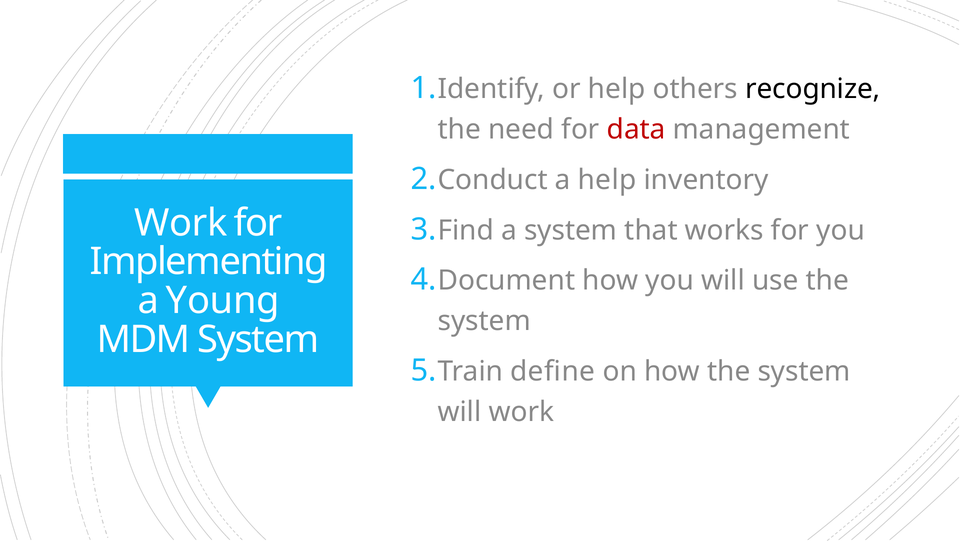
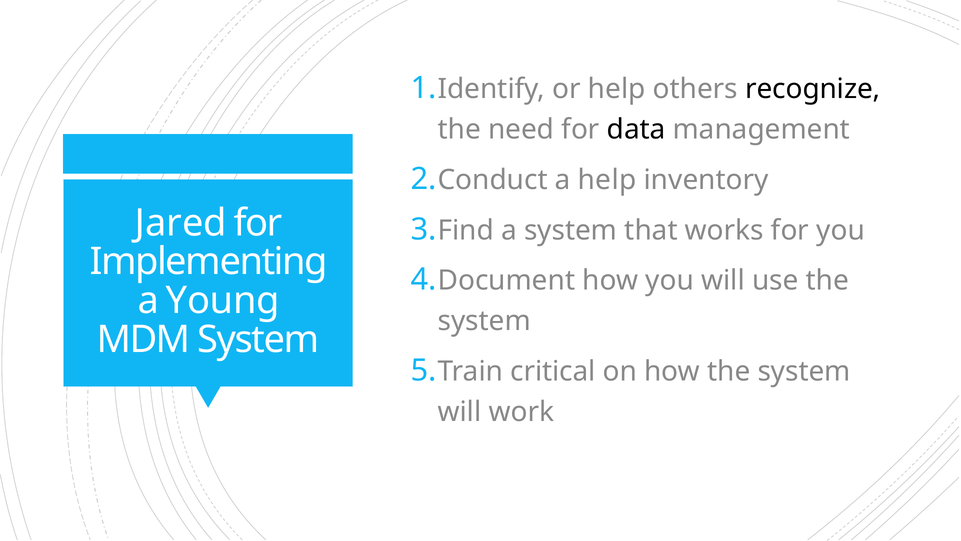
data colour: red -> black (636, 129)
Work: Work -> Jared (181, 223)
define: define -> critical (553, 371)
